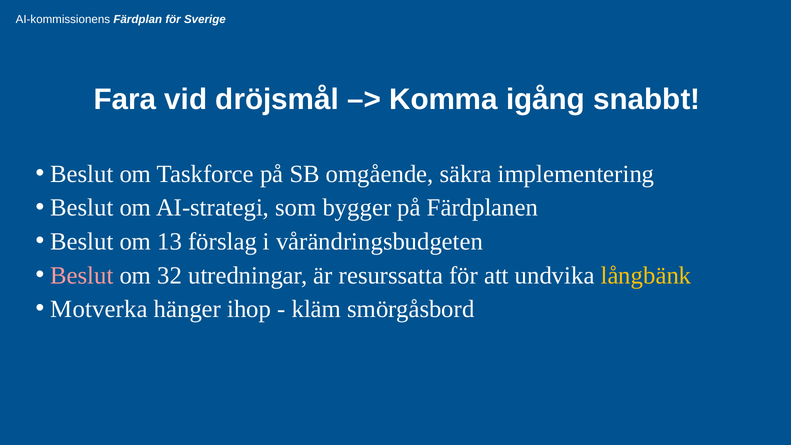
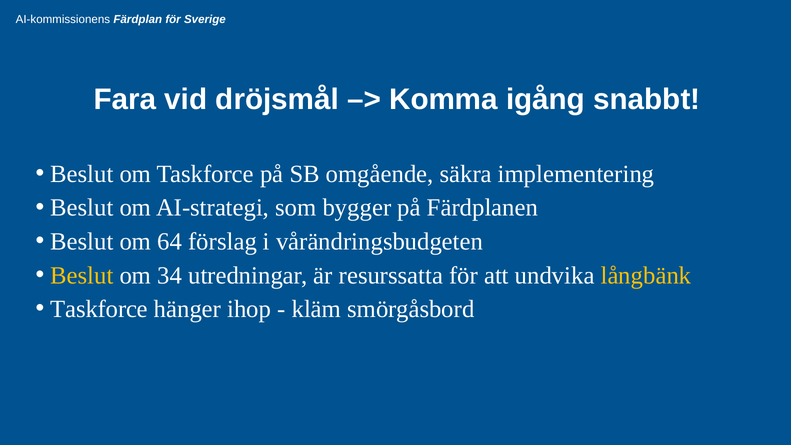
13: 13 -> 64 (170, 242)
Beslut colour: pink -> yellow (82, 275)
32: 32 -> 34 (170, 275)
Motverka: Motverka -> Taskforce (99, 309)
